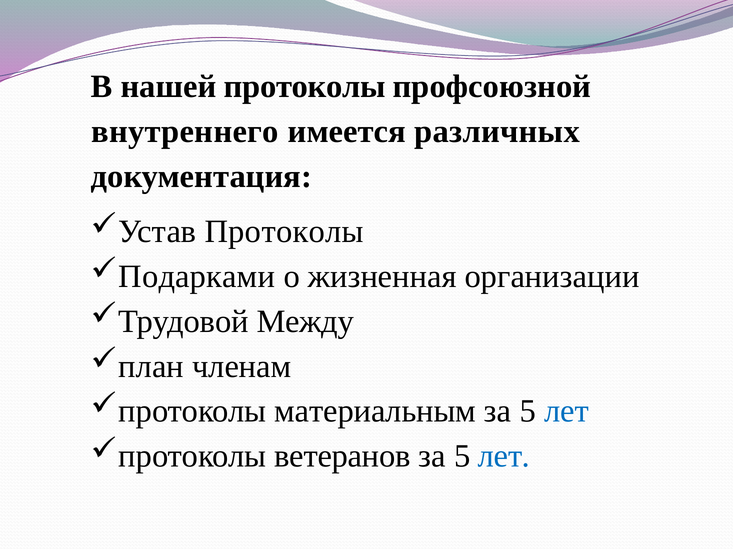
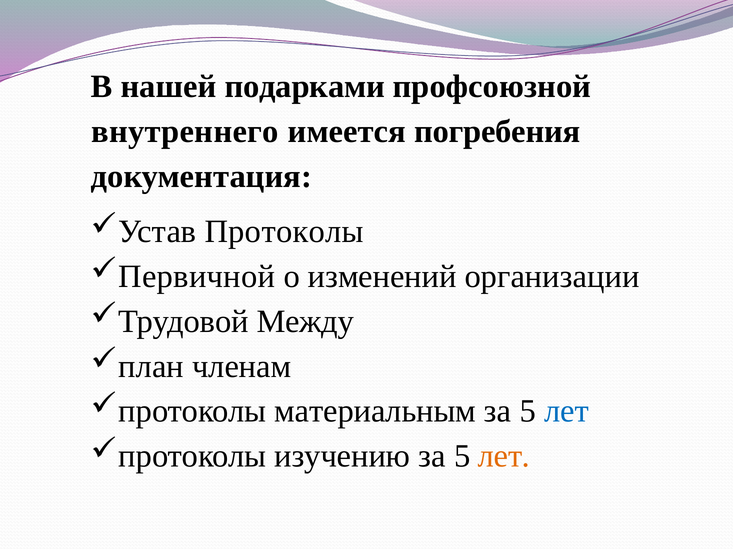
нашей протоколы: протоколы -> подарками (305, 87)
различных: различных -> погребения (497, 132)
Подарками: Подарками -> Первичной (197, 277)
жизненная: жизненная -> изменений (382, 277)
ветеранов: ветеранов -> изучению (342, 457)
лет colour: blue -> orange (504, 457)
